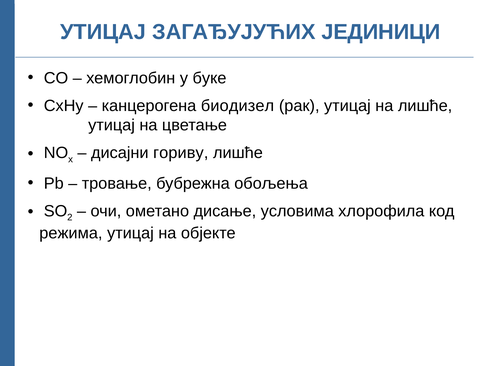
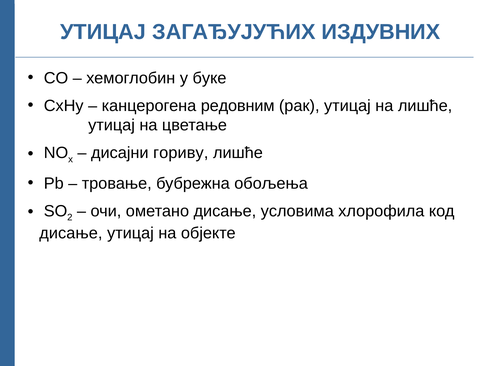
ЈЕДИНИЦИ: ЈЕДИНИЦИ -> ИЗДУВНИХ (381, 32)
биодизел: биодизел -> редовним (238, 106)
режима: режима -> дисање (71, 234)
